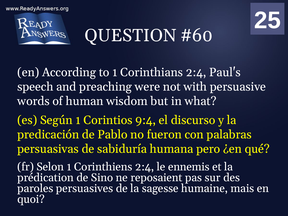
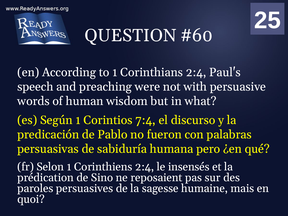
9:4: 9:4 -> 7:4 (146, 120)
ennemis: ennemis -> insensés (189, 167)
